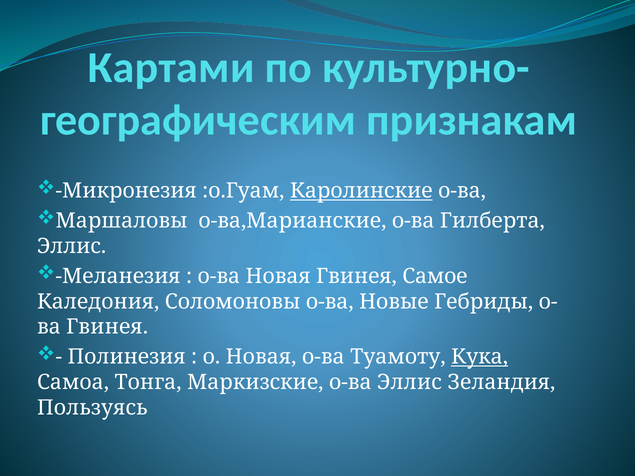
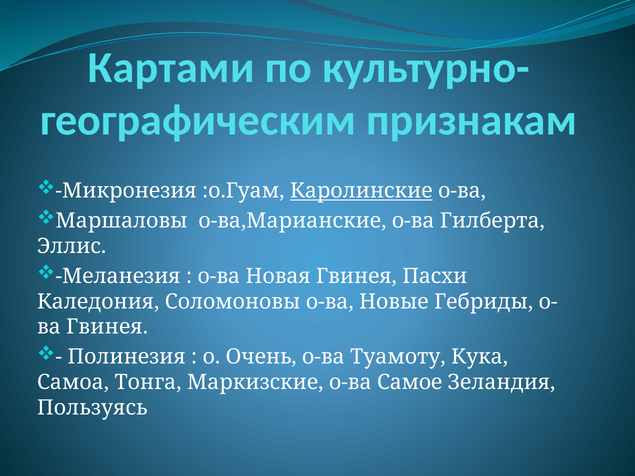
Самое: Самое -> Пасхи (435, 276)
о Новая: Новая -> Очень (261, 357)
Кука underline: present -> none (480, 357)
о-ва Эллис: Эллис -> Самое (410, 382)
